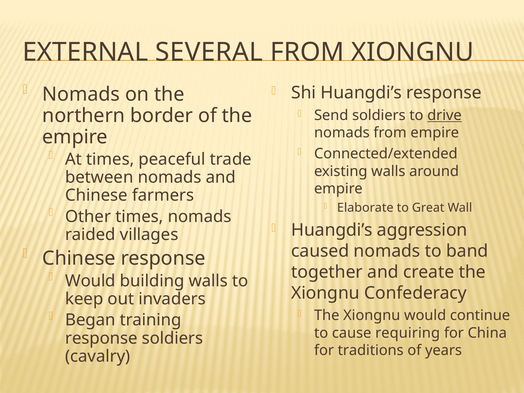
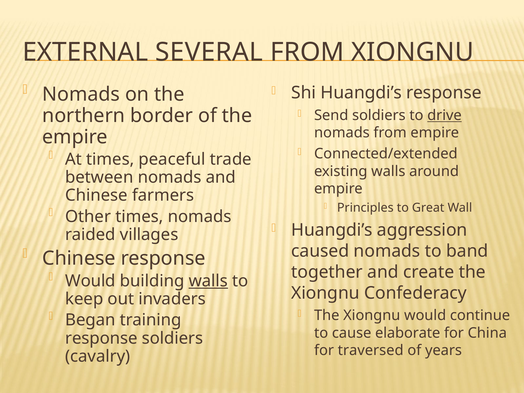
Elaborate: Elaborate -> Principles (365, 208)
walls underline: none -> present (208, 281)
requiring: requiring -> elaborate (408, 333)
traditions: traditions -> traversed (371, 350)
